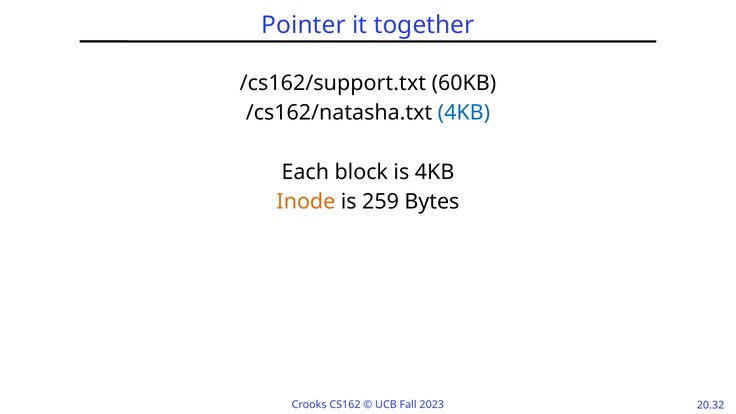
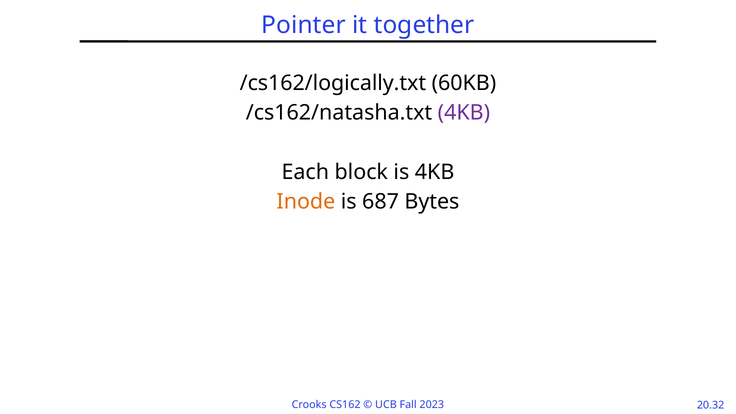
/cs162/support.txt: /cs162/support.txt -> /cs162/logically.txt (333, 83)
4KB colour: blue -> purple (464, 113)
259: 259 -> 687 (381, 202)
